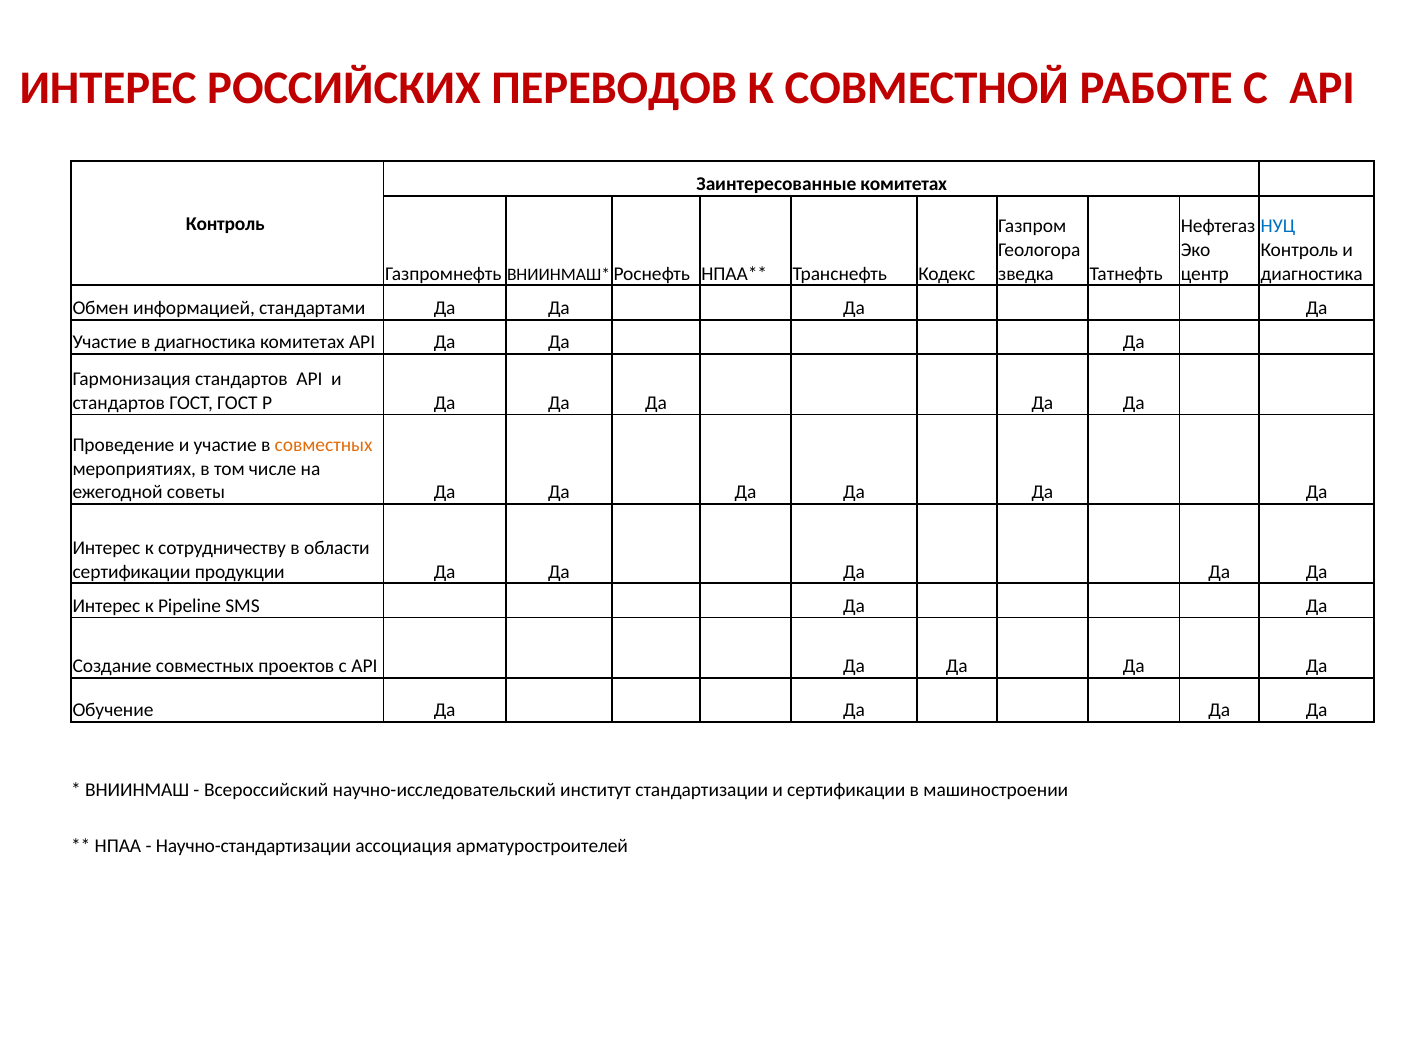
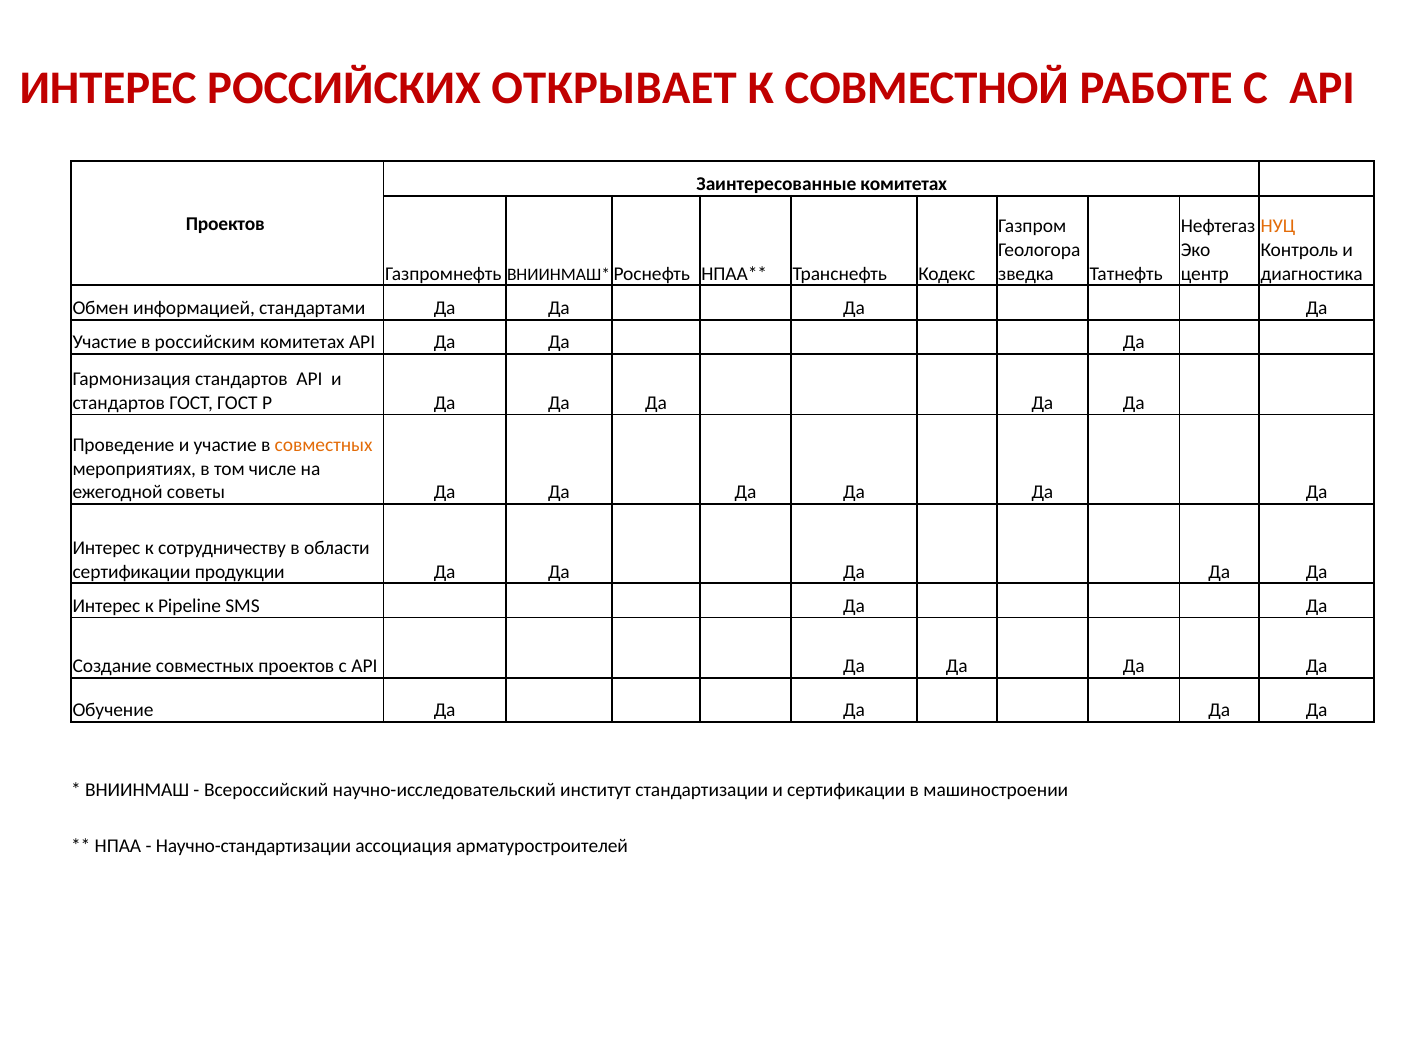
ПЕРЕВОДОВ: ПЕРЕВОДОВ -> ОТКРЫВАЕТ (614, 88)
Контроль: Контроль -> Проектов (225, 224)
НУЦ colour: blue -> orange (1278, 227)
в диагностика: диагностика -> российским (205, 343)
